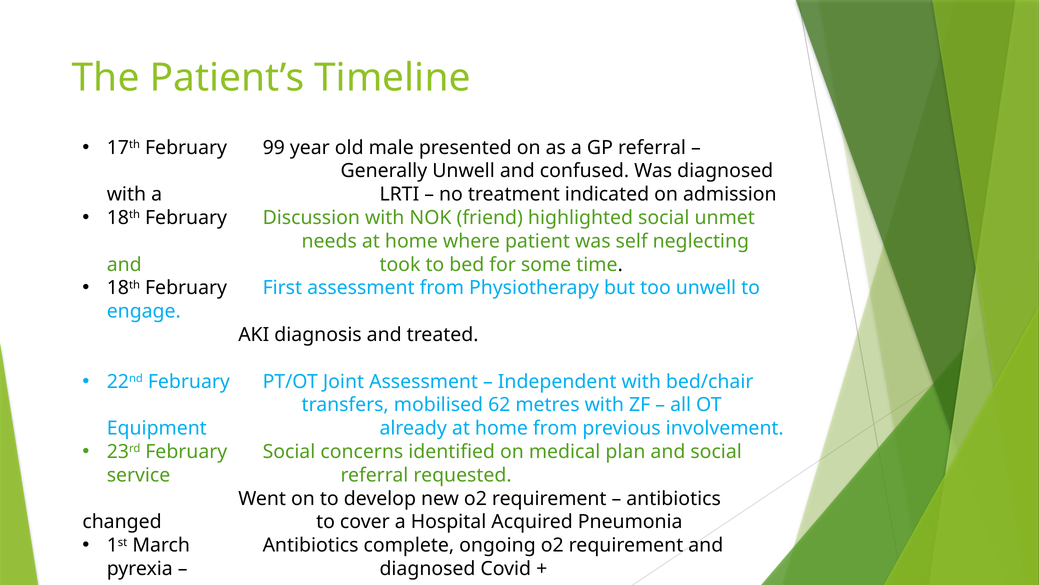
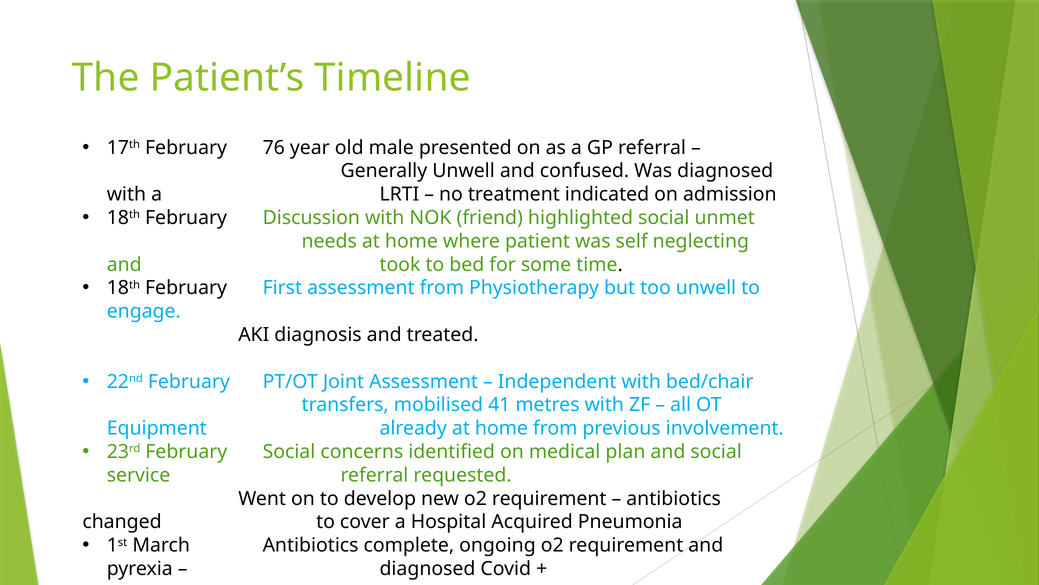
99: 99 -> 76 (274, 148)
62: 62 -> 41 (499, 405)
